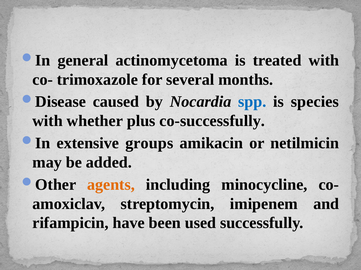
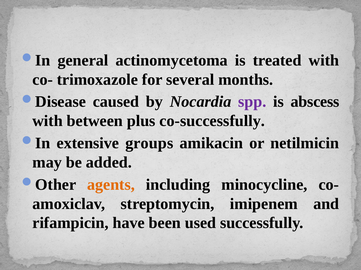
spp colour: blue -> purple (252, 102)
species: species -> abscess (315, 102)
whether: whether -> between (95, 121)
